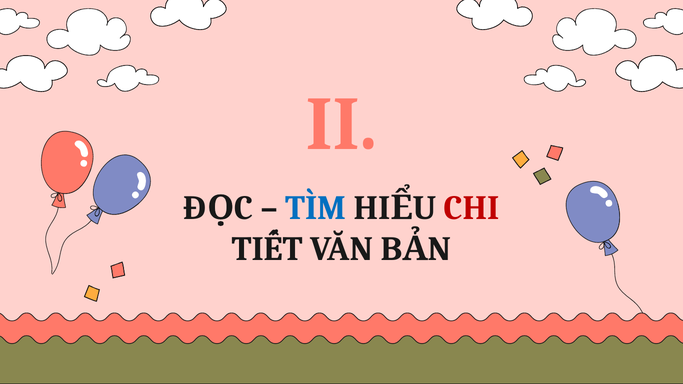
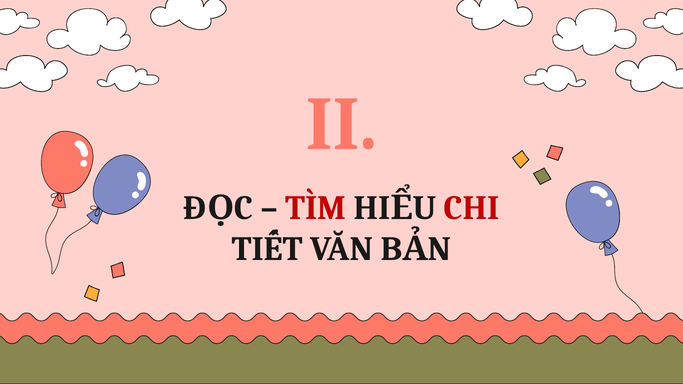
TÌM colour: blue -> red (316, 208)
